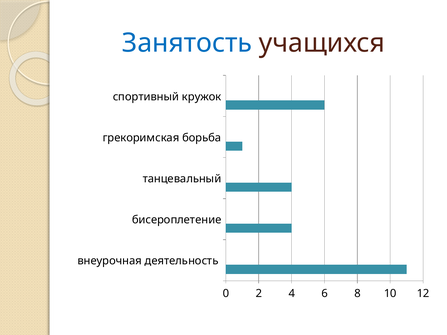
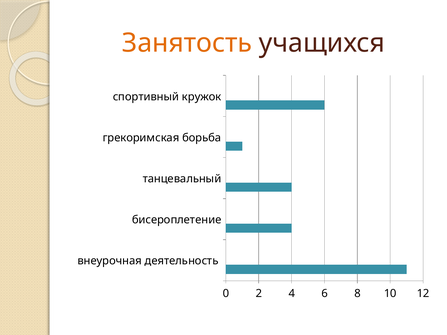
Занятость colour: blue -> orange (187, 43)
